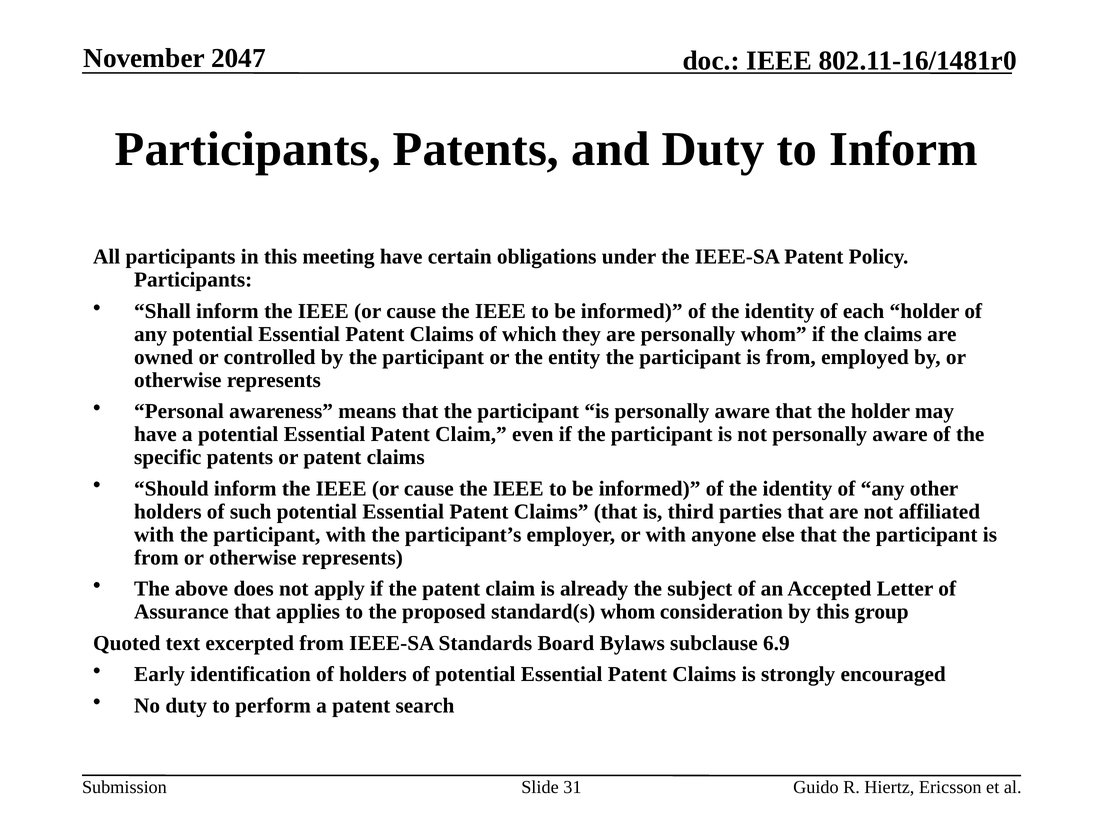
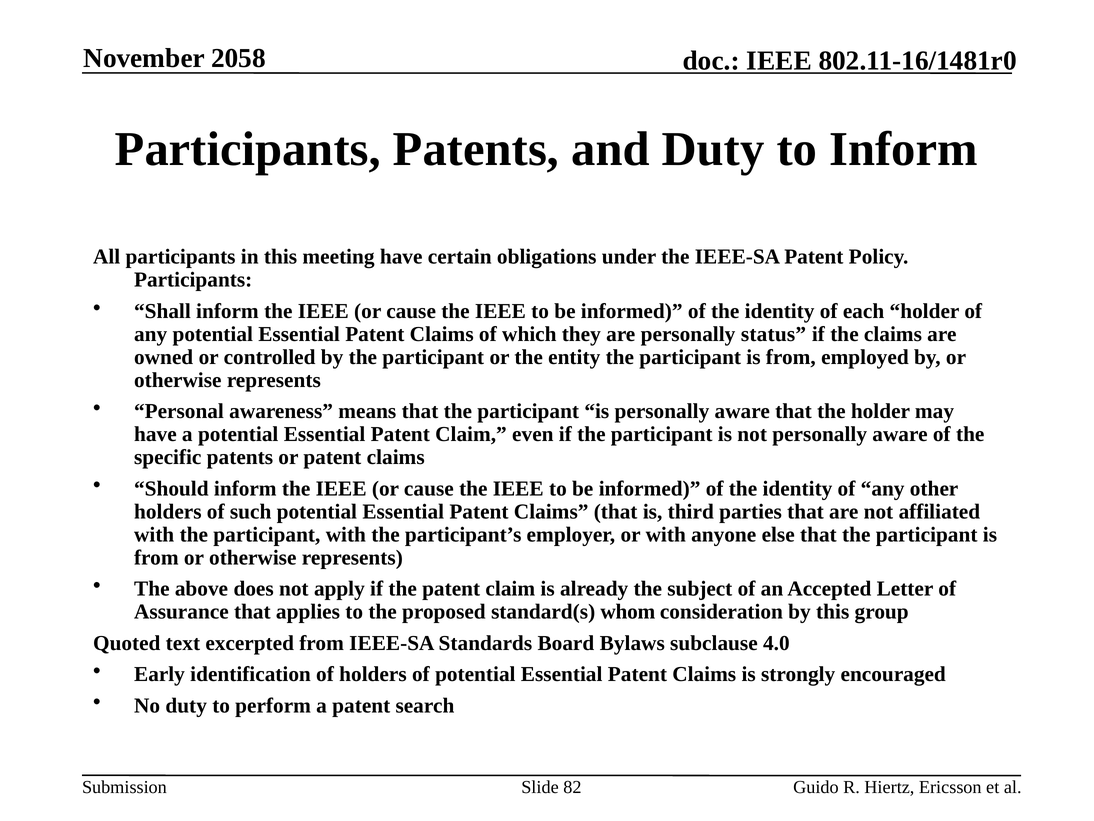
2047: 2047 -> 2058 (238, 58)
personally whom: whom -> status (774, 334)
6.9: 6.9 -> 4.0 (776, 643)
31: 31 -> 82 (572, 787)
